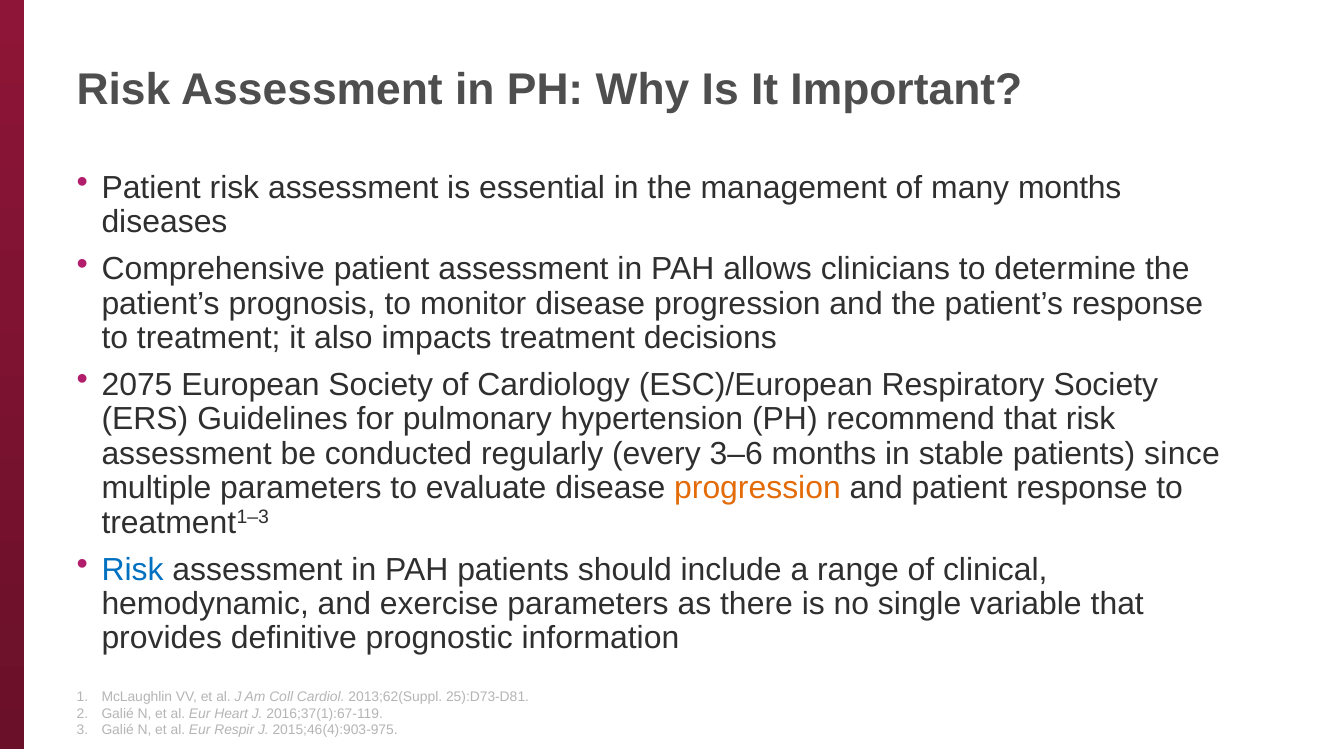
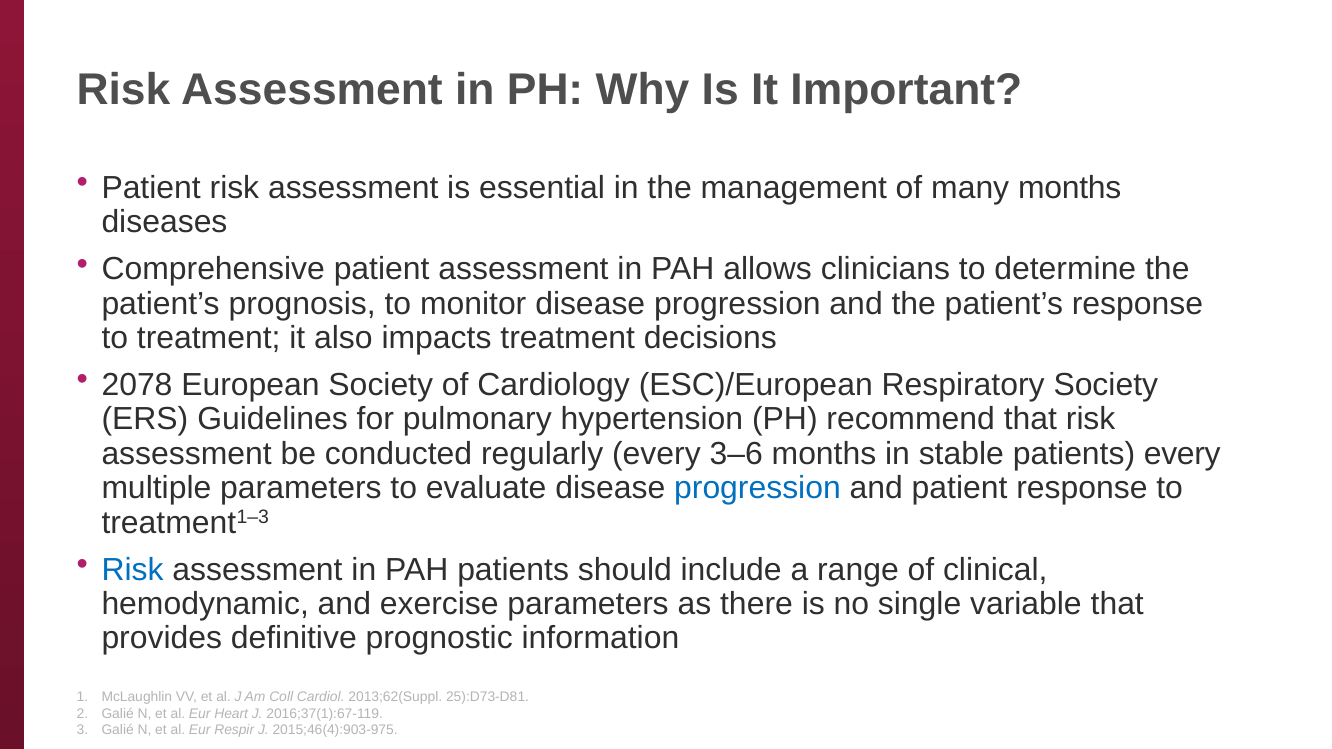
2075: 2075 -> 2078 (137, 385)
patients since: since -> every (1182, 454)
progression colour: orange -> blue (757, 488)
